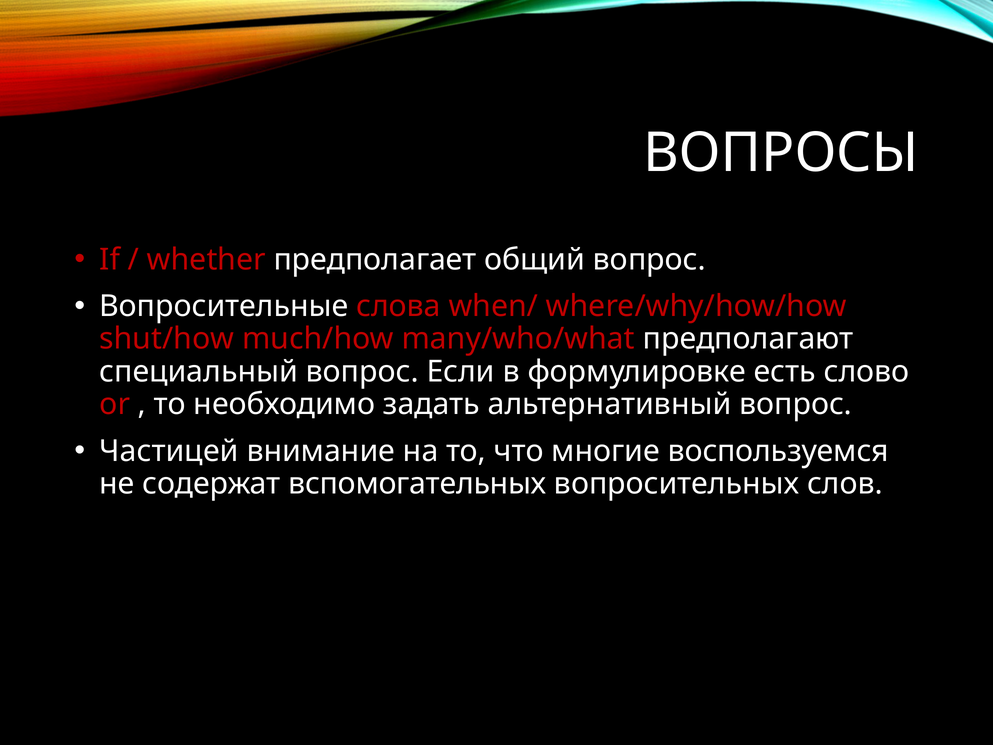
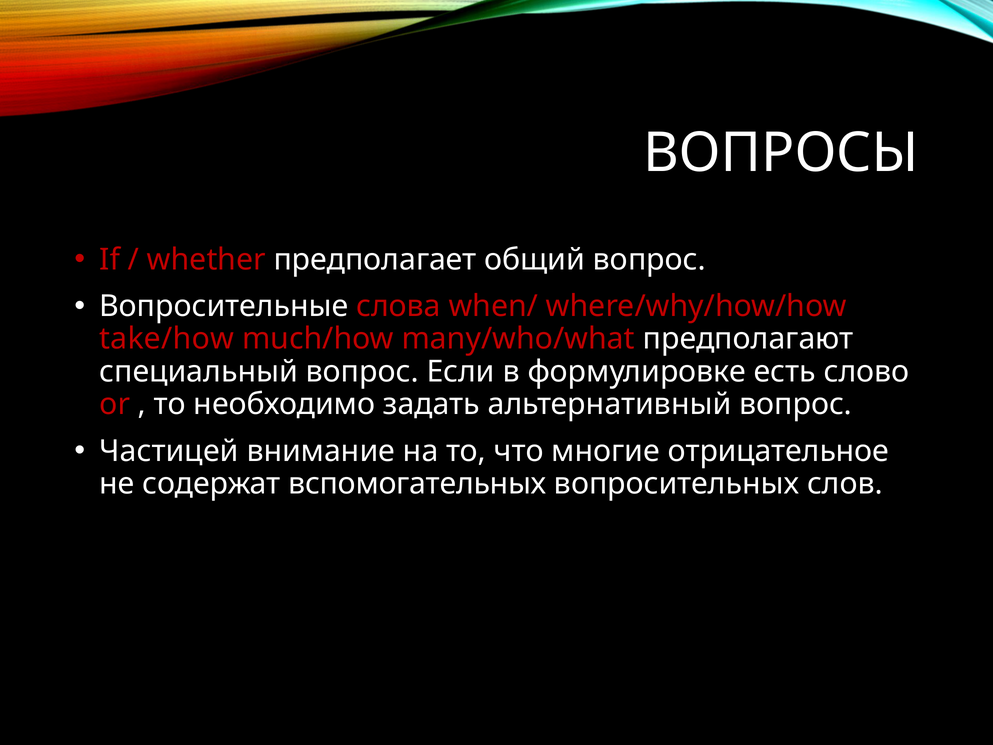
shut/how: shut/how -> take/how (167, 339)
воспользуемся: воспользуемся -> отрицательное (778, 451)
